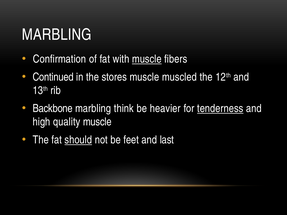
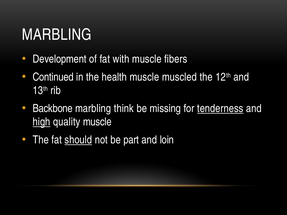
Confirmation: Confirmation -> Development (60, 59)
muscle underline: present -> none (147, 59)
stores: stores -> health (114, 77)
heavier: heavier -> missing (165, 109)
high underline: none -> present (42, 122)
feet: feet -> part (131, 140)
last: last -> loin (167, 140)
